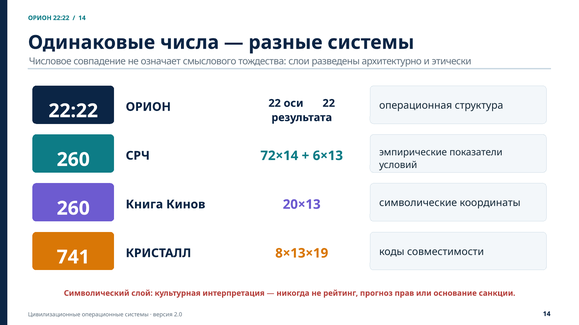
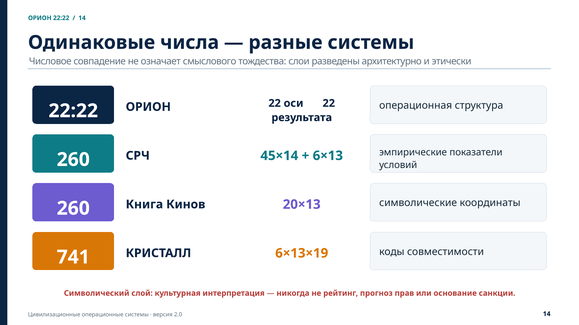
72×14: 72×14 -> 45×14 (279, 156)
8×13×19: 8×13×19 -> 6×13×19 (302, 254)
